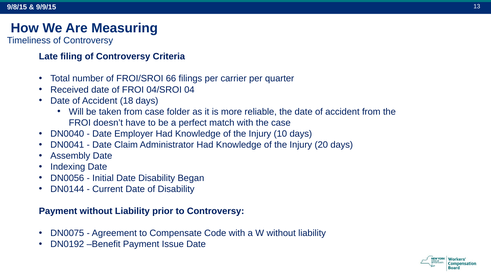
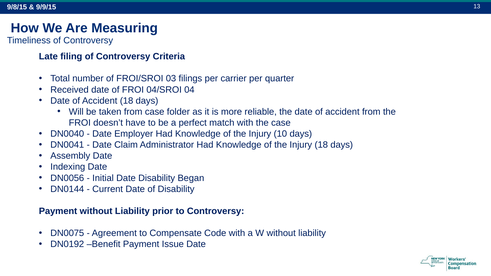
66: 66 -> 03 (171, 79)
Injury 20: 20 -> 18 (321, 145)
